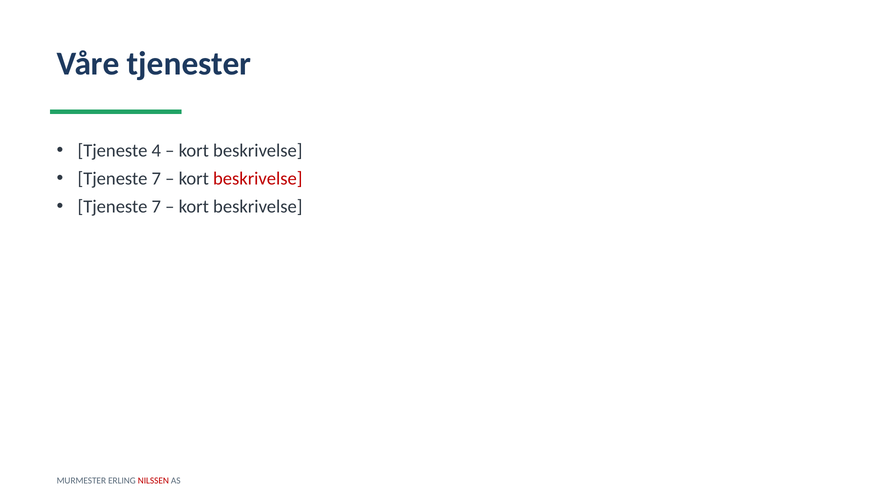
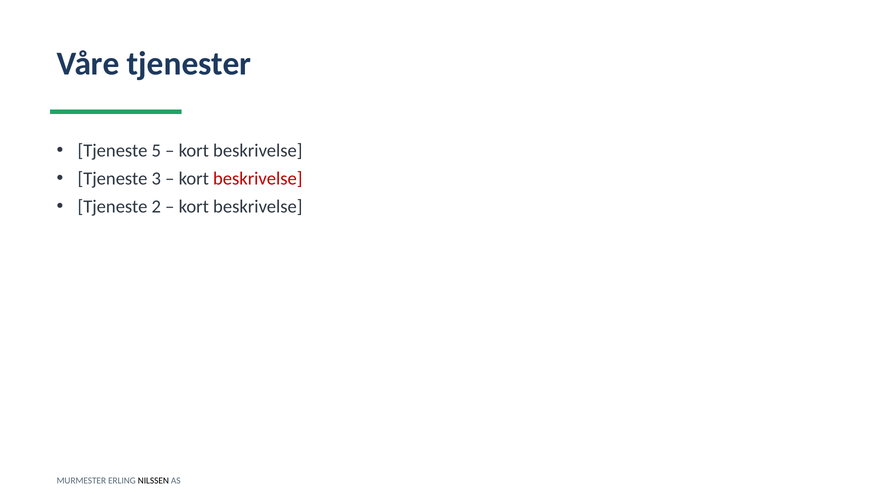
4: 4 -> 5 (156, 151)
7: 7 -> 3 (156, 179)
7: 7 -> 2 (156, 207)
NILSSEN colour: red -> black (153, 481)
